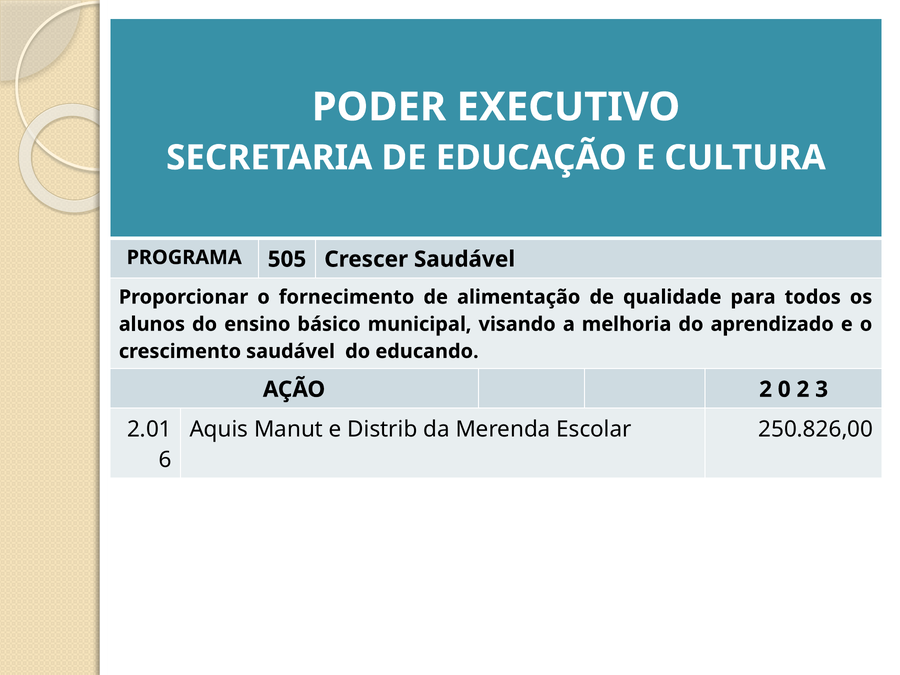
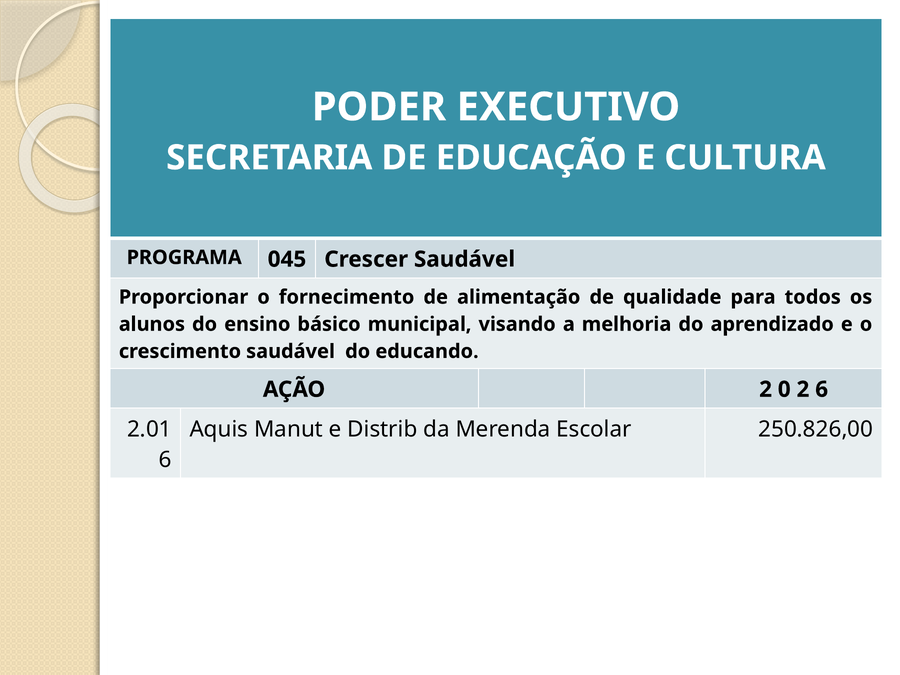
505: 505 -> 045 (287, 259)
2 3: 3 -> 6 (822, 389)
